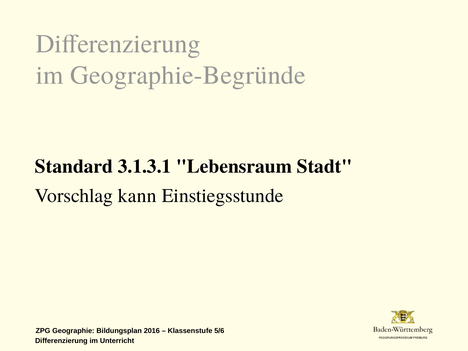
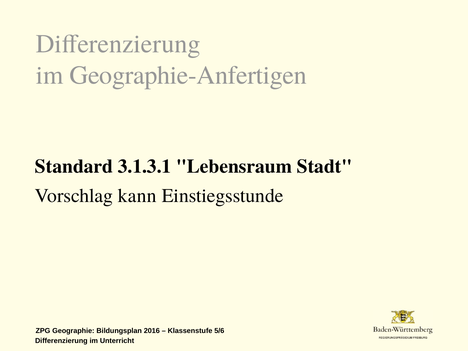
Geographie-Begründe: Geographie-Begründe -> Geographie-Anfertigen (188, 75)
